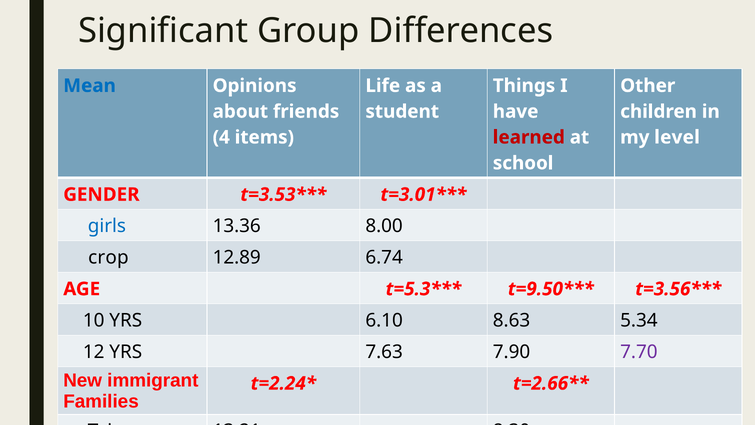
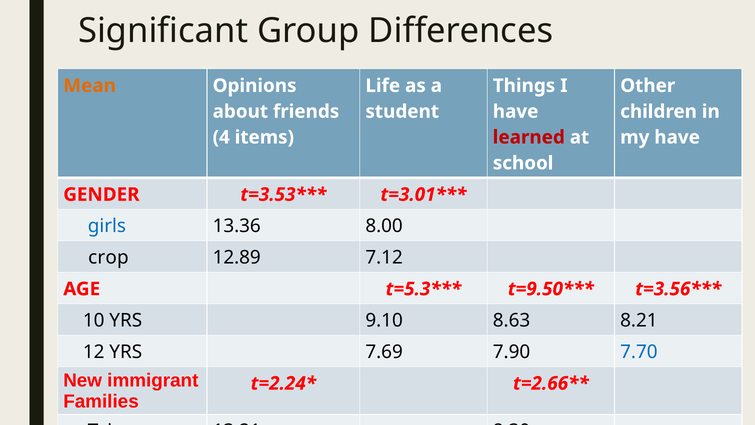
Mean colour: blue -> orange (90, 86)
my level: level -> have (677, 137)
6.74: 6.74 -> 7.12 (384, 257)
6.10: 6.10 -> 9.10 (384, 320)
5.34: 5.34 -> 8.21 (639, 320)
7.63: 7.63 -> 7.69 (384, 352)
7.70 colour: purple -> blue (639, 352)
